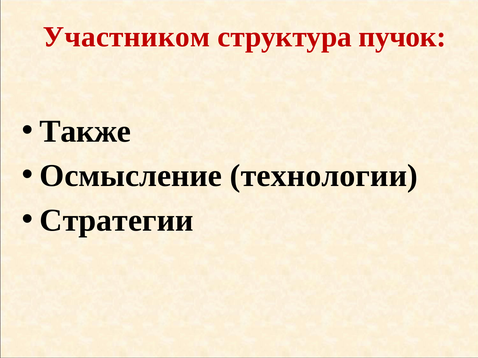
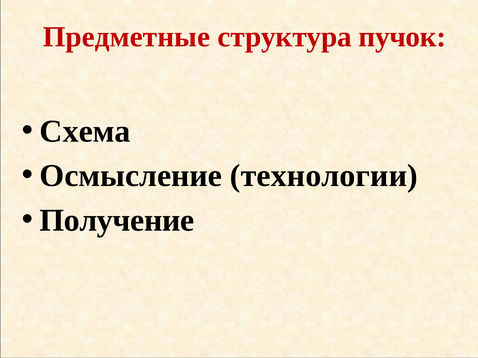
Участником: Участником -> Предметные (126, 37)
Также: Также -> Схема (85, 131)
Стратегии: Стратегии -> Получение (117, 221)
